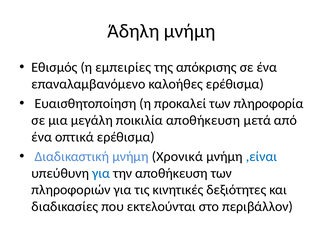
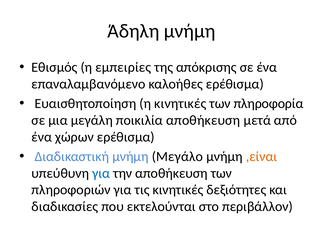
η προκαλεί: προκαλεί -> κινητικές (180, 104)
οπτικά: οπτικά -> χώρων (74, 137)
Χρονικά: Χρονικά -> Μεγάλο (177, 157)
,είναι colour: blue -> orange (262, 157)
